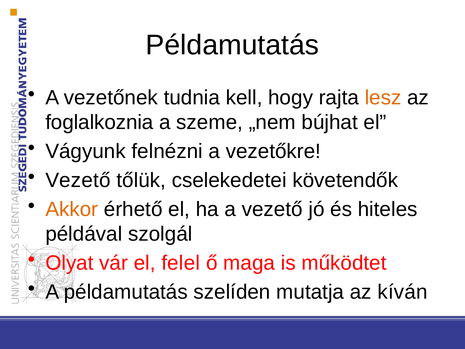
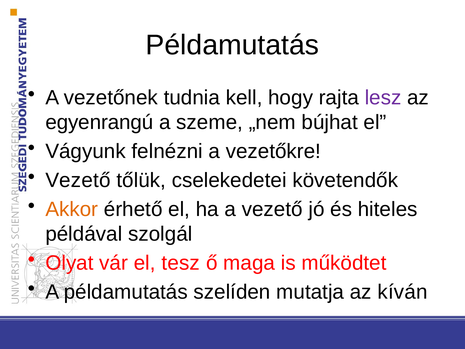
lesz colour: orange -> purple (383, 98)
foglalkoznia: foglalkoznia -> egyenrangú (99, 122)
felel: felel -> tesz (181, 263)
